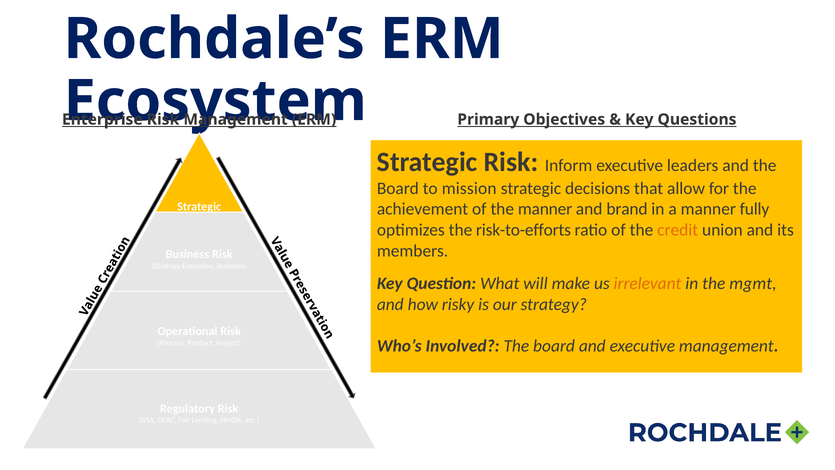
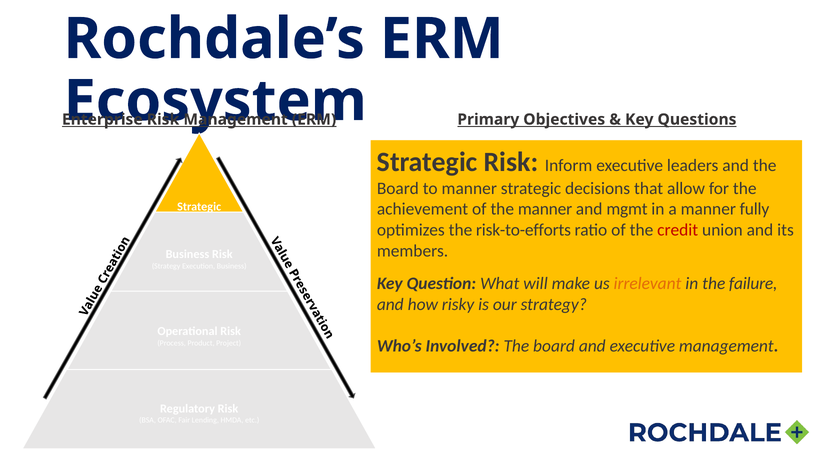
to mission: mission -> manner (469, 188)
brand: brand -> mgmt (627, 209)
credit colour: orange -> red (678, 230)
mgmt: mgmt -> failure (753, 283)
